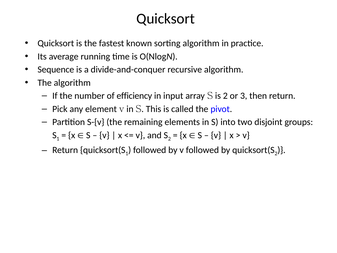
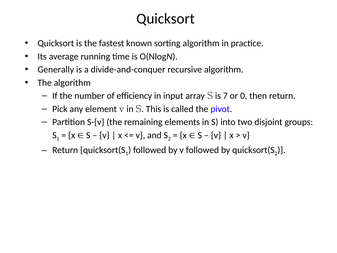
Sequence: Sequence -> Generally (56, 70)
is 2: 2 -> 7 (225, 96)
3: 3 -> 0 (244, 96)
